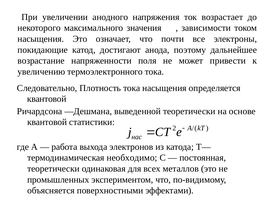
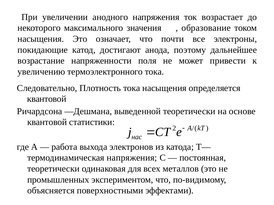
зависимости: зависимости -> образование (206, 28)
термодинамическая необходимо: необходимо -> напряжения (132, 158)
